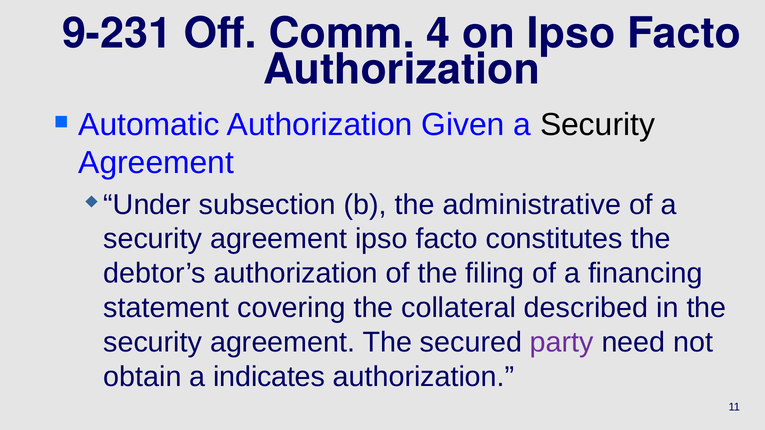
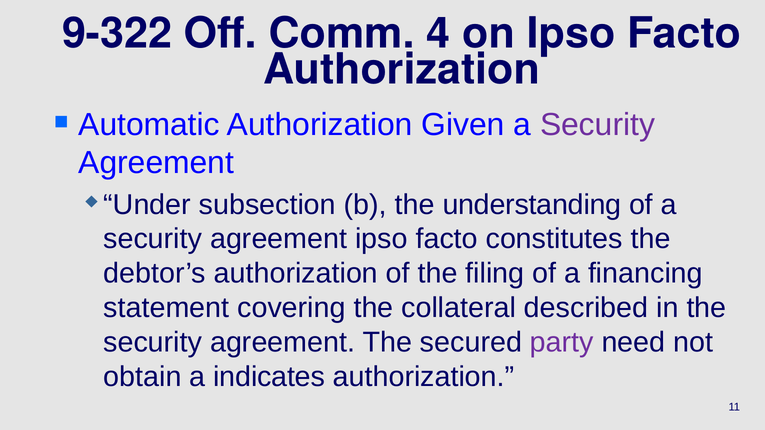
9-231: 9-231 -> 9-322 (117, 34)
Security colour: black -> purple (598, 125)
administrative: administrative -> understanding (532, 205)
